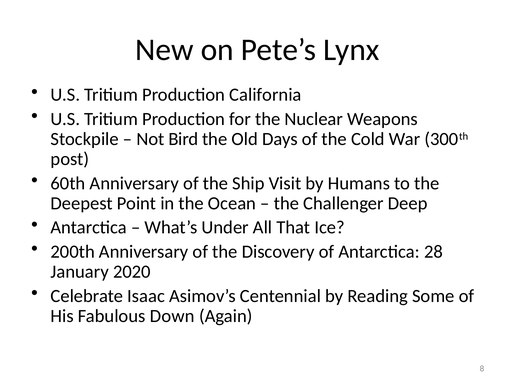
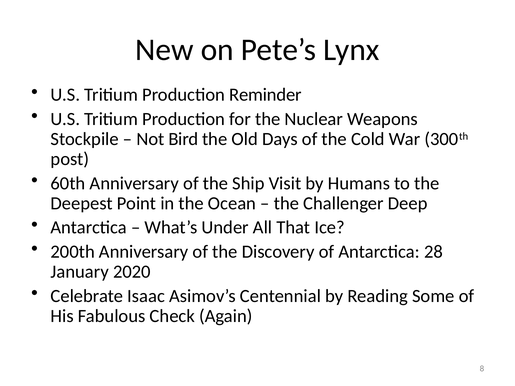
California: California -> Reminder (265, 95)
Down: Down -> Check (172, 316)
